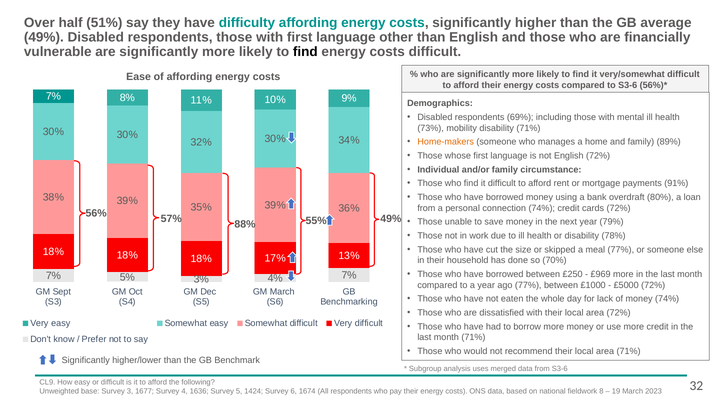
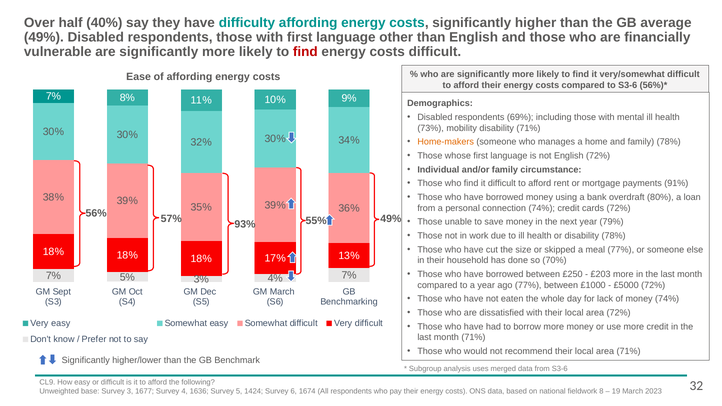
51%: 51% -> 40% (104, 23)
find colour: black -> red (305, 52)
family 89%: 89% -> 78% (669, 142)
88%: 88% -> 93% (245, 224)
£969: £969 -> £203 (601, 274)
